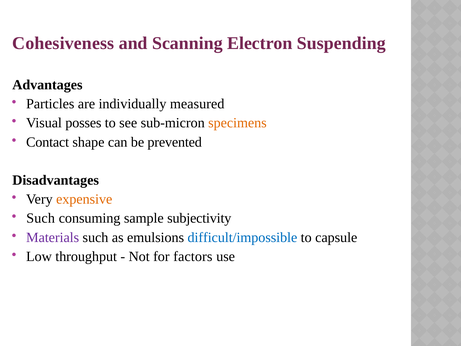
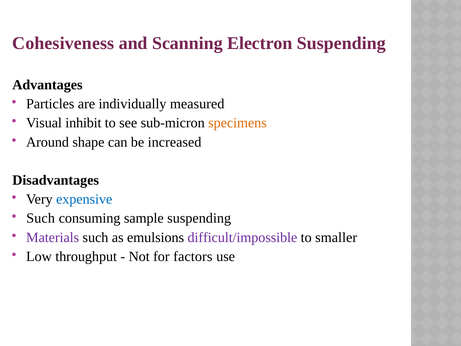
posses: posses -> inhibit (83, 123)
Contact: Contact -> Around (48, 142)
prevented: prevented -> increased (175, 142)
expensive colour: orange -> blue (84, 199)
sample subjectivity: subjectivity -> suspending (199, 218)
difficult/impossible colour: blue -> purple (242, 237)
capsule: capsule -> smaller (336, 237)
